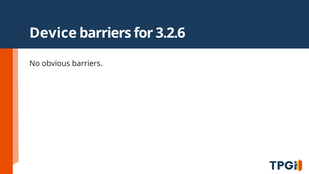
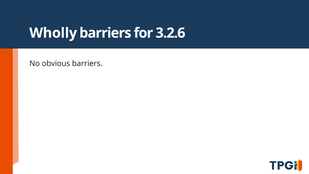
Device: Device -> Wholly (53, 33)
